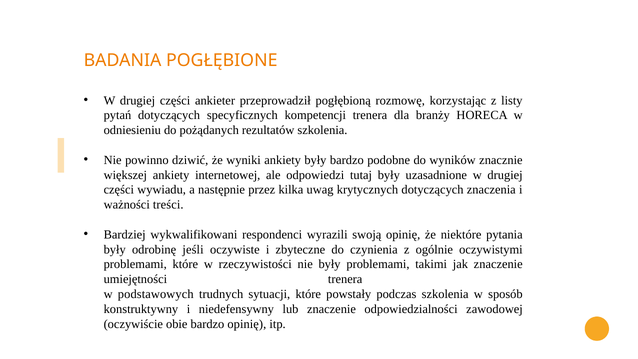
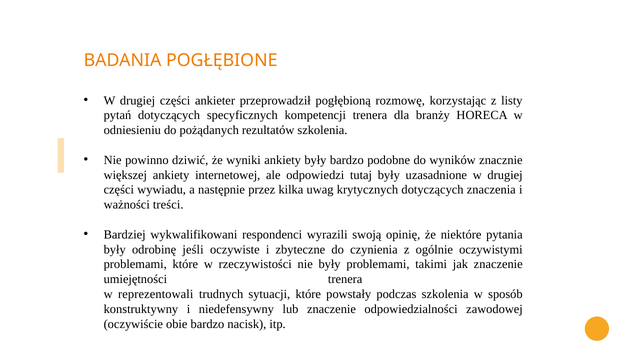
podstawowych: podstawowych -> reprezentowali (156, 294)
bardzo opinię: opinię -> nacisk (247, 324)
